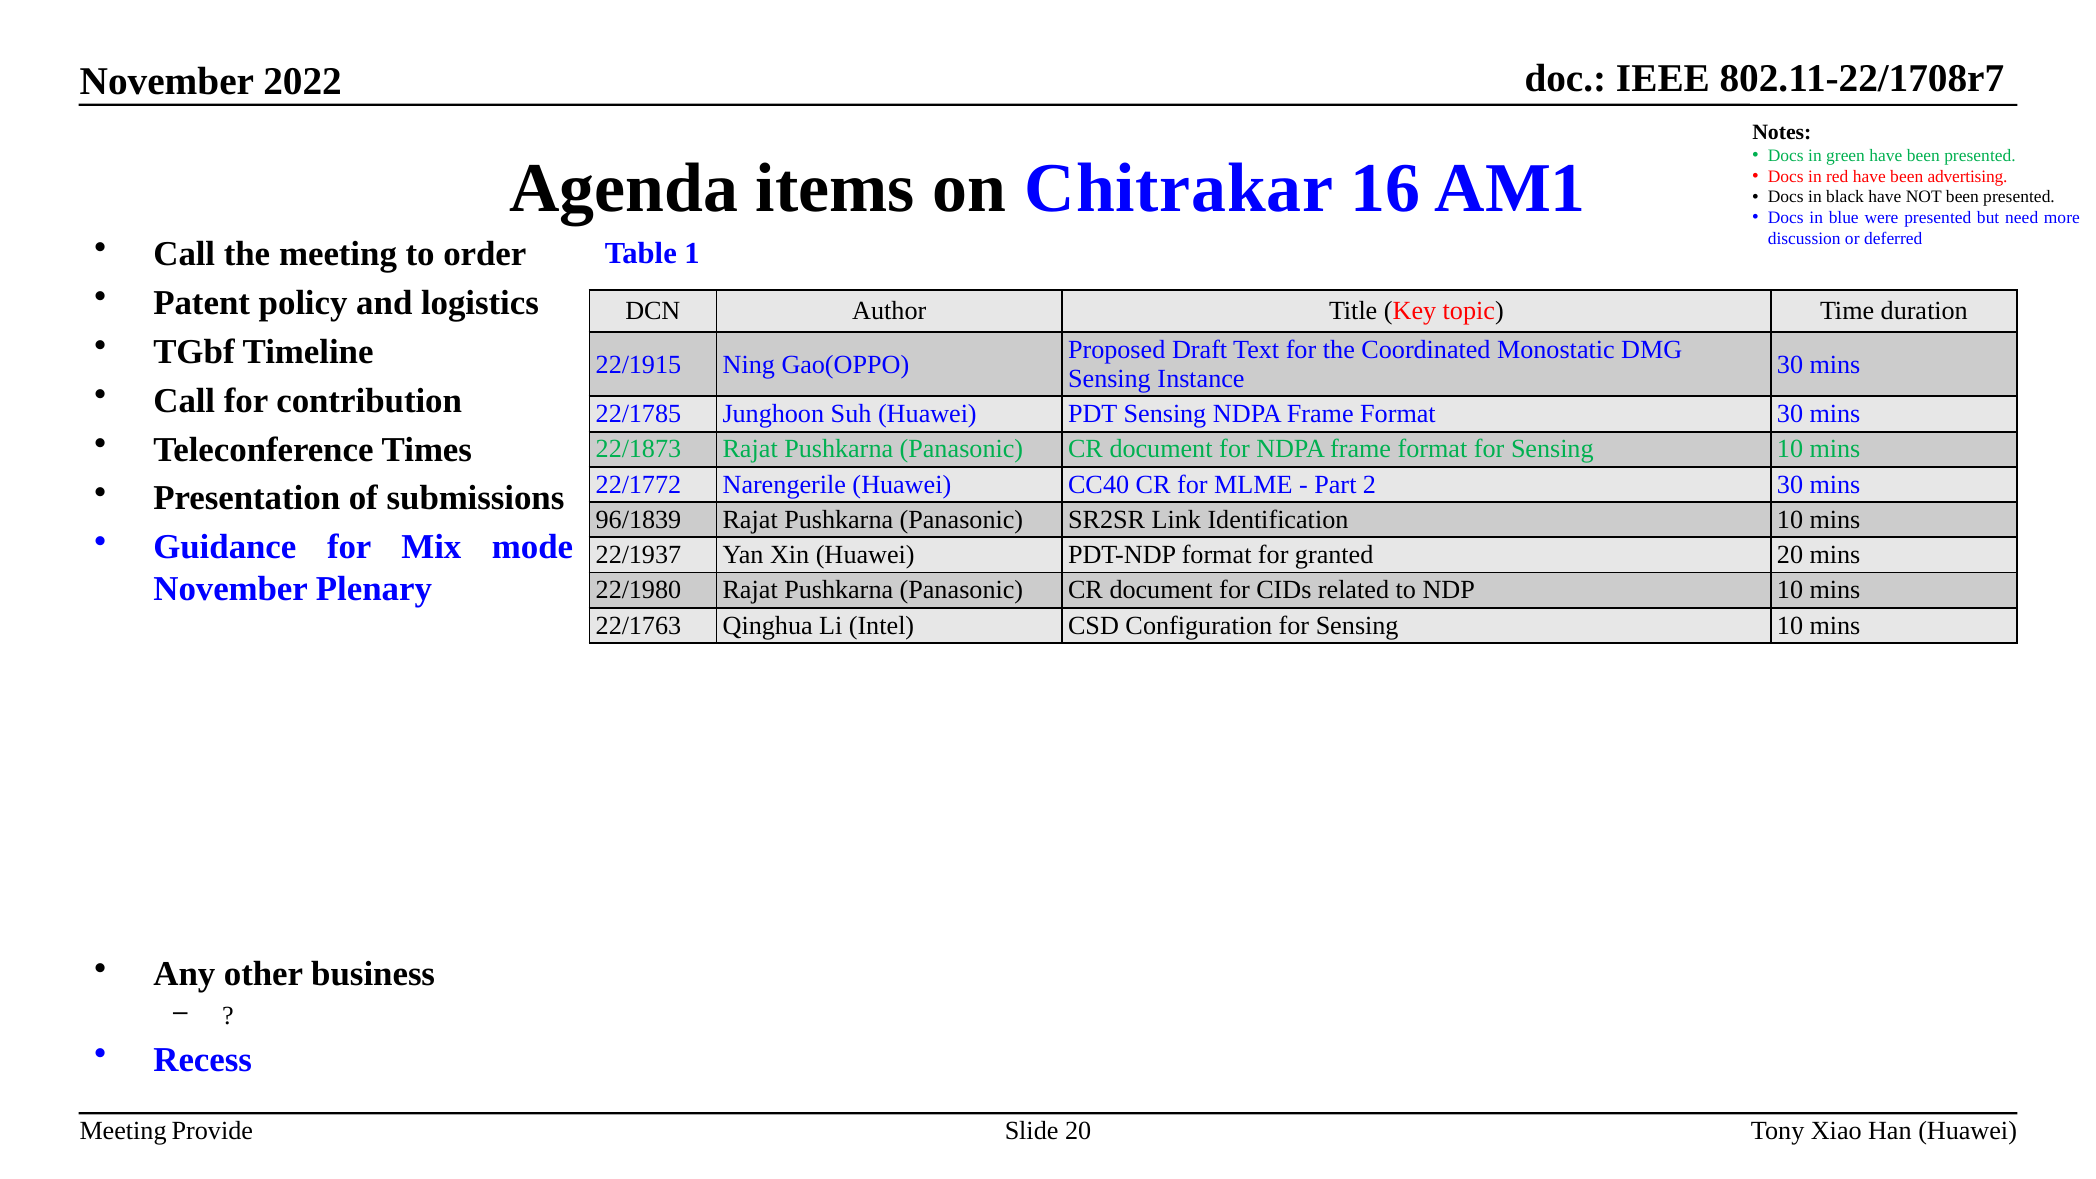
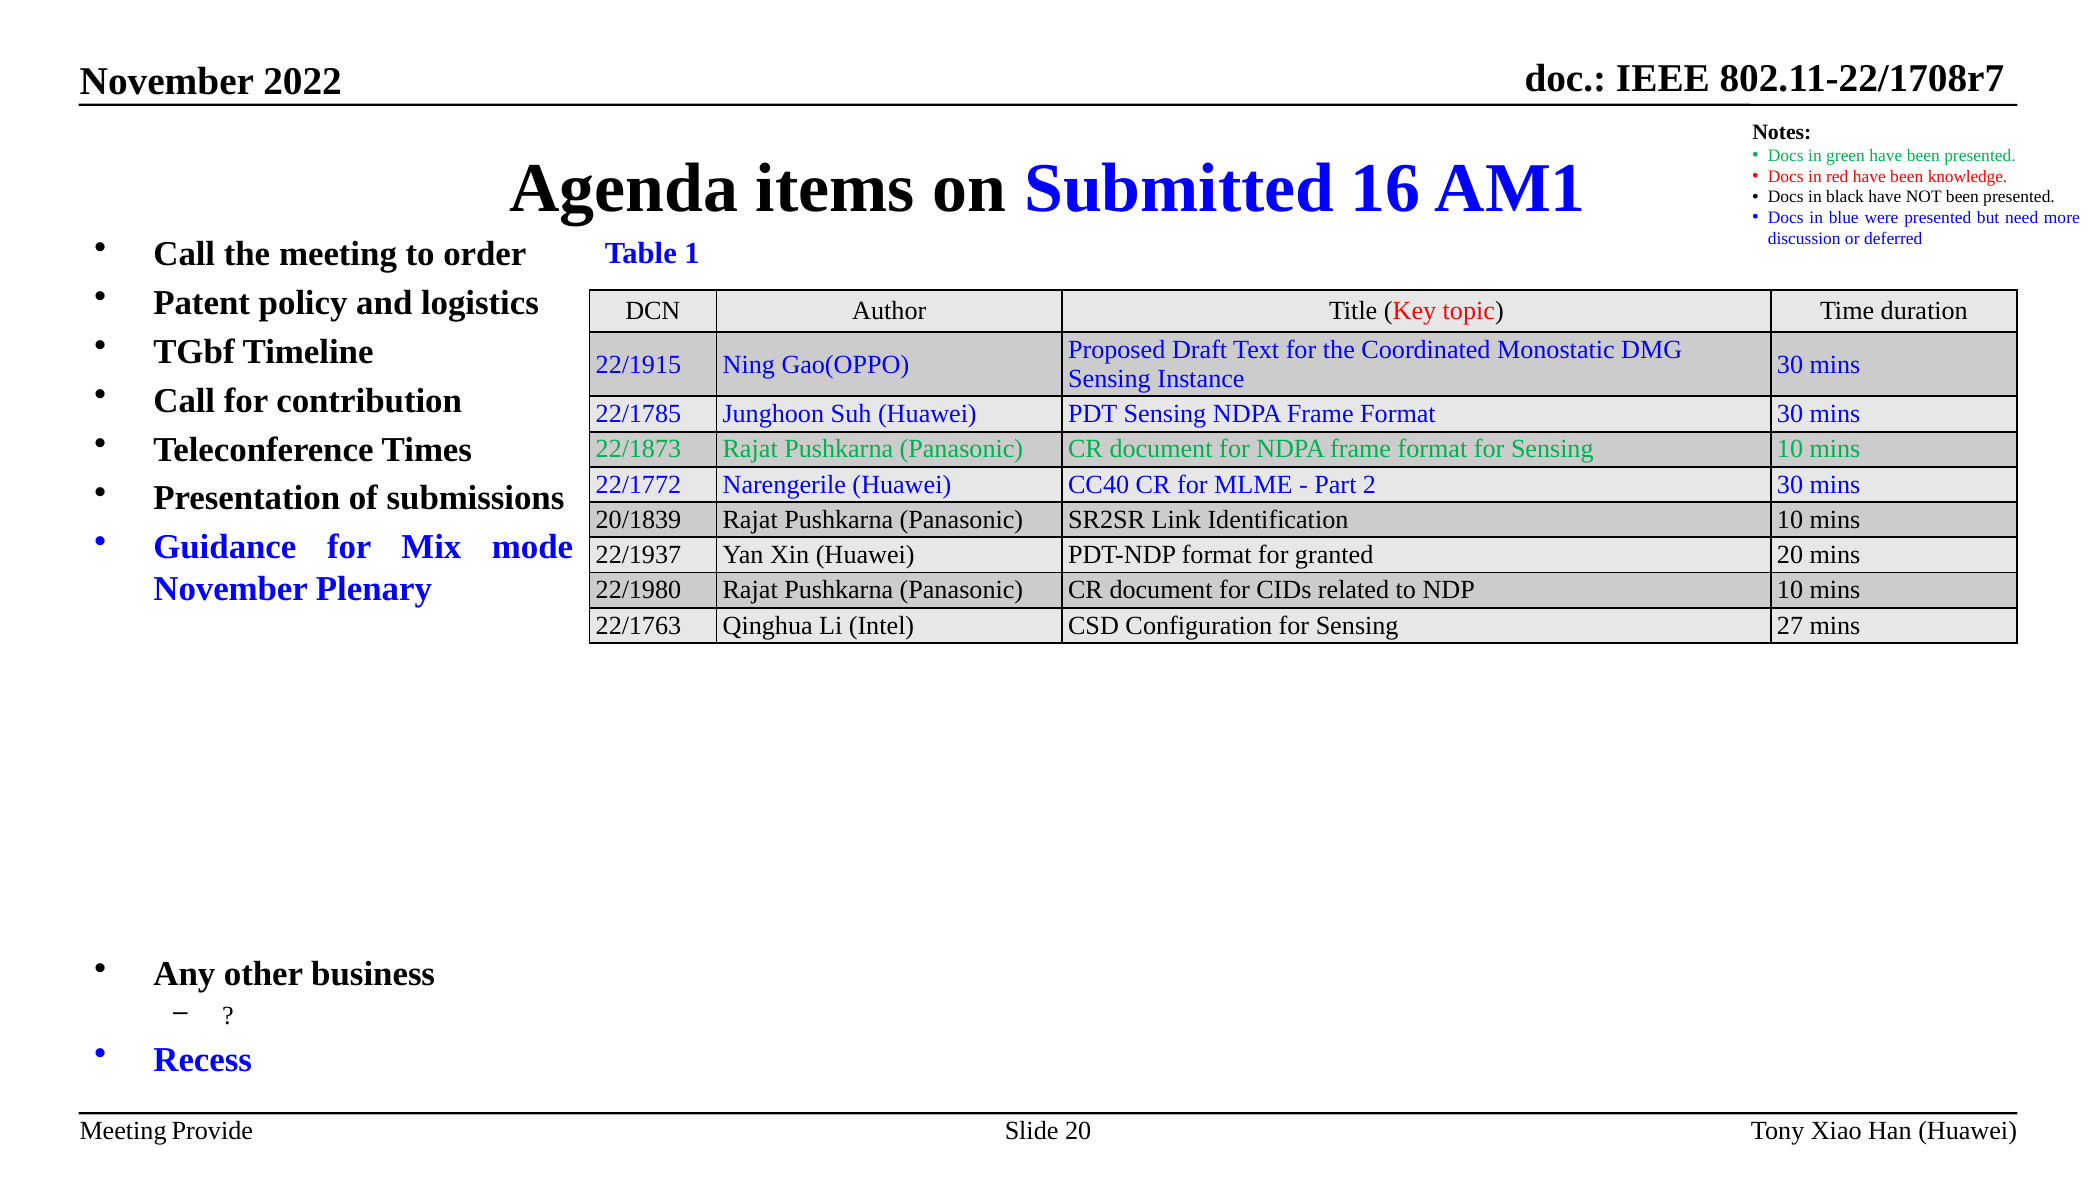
Chitrakar: Chitrakar -> Submitted (1179, 188)
advertising: advertising -> knowledge (1968, 176)
96/1839: 96/1839 -> 20/1839 (638, 520)
Configuration for Sensing 10: 10 -> 27 (1790, 625)
